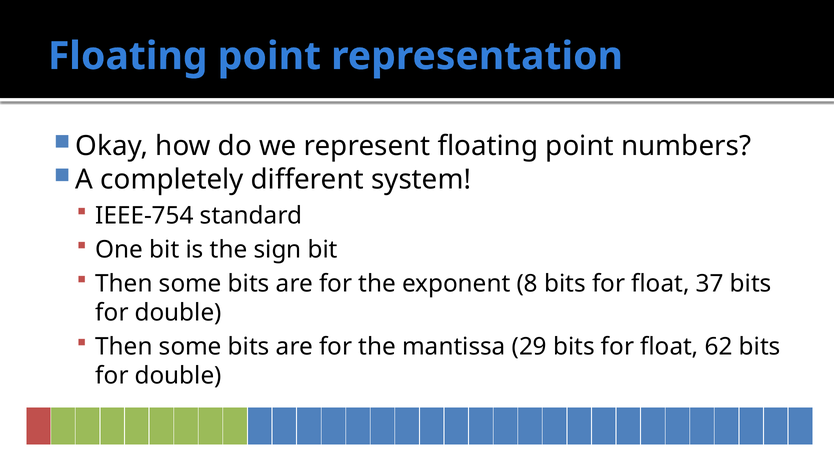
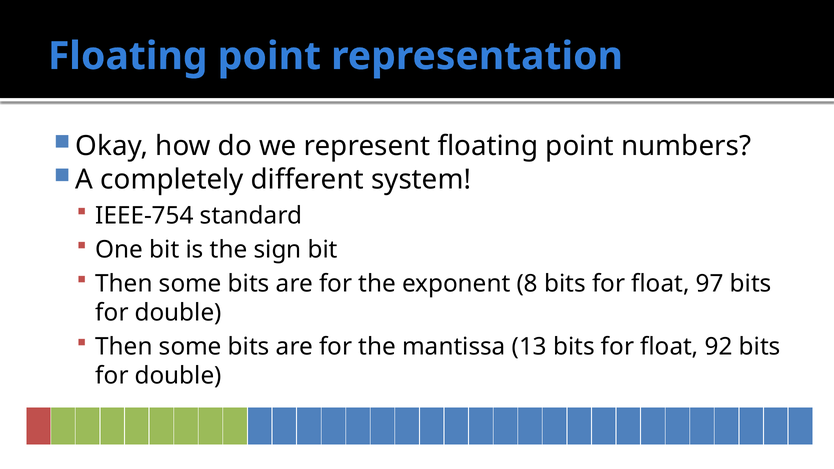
37: 37 -> 97 (710, 284)
29: 29 -> 13 (529, 347)
62: 62 -> 92 (719, 347)
